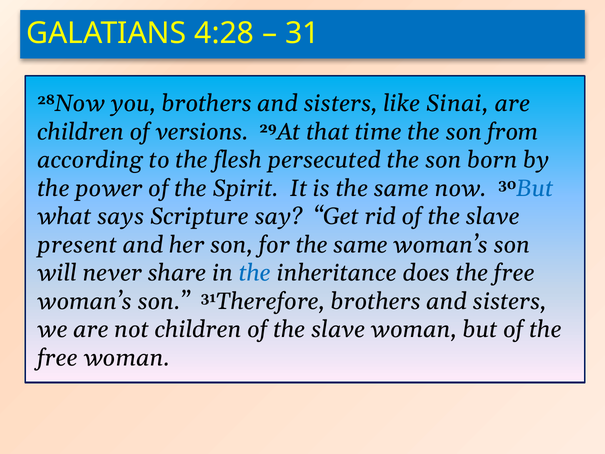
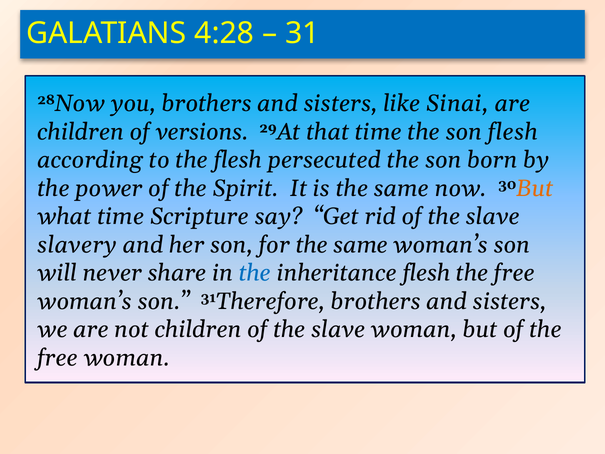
son from: from -> flesh (513, 132)
But colour: blue -> orange (535, 188)
what says: says -> time (121, 216)
present: present -> slavery (77, 245)
inheritance does: does -> flesh (426, 273)
